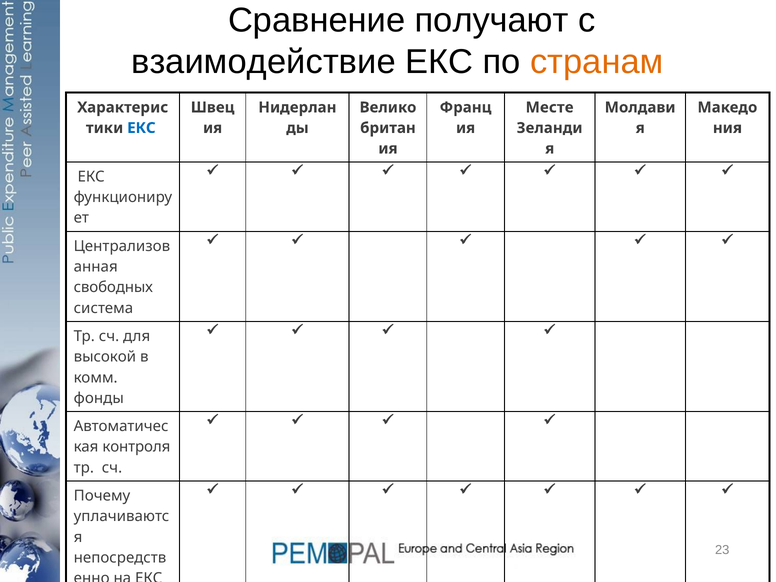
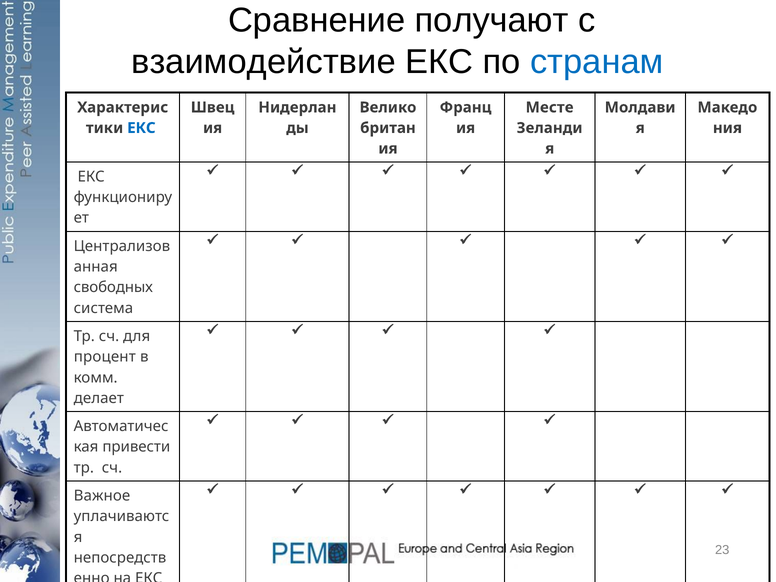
странам colour: orange -> blue (597, 62)
высокой: высокой -> процент (105, 357)
фонды: фонды -> делает (99, 398)
контроля: контроля -> привести (136, 447)
Почему: Почему -> Важное (102, 496)
